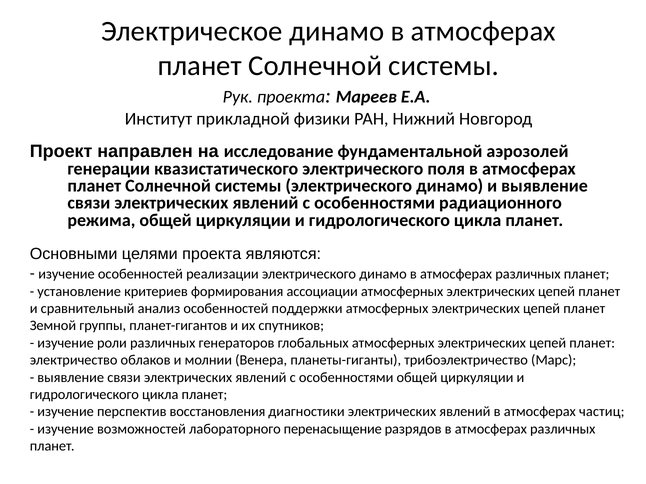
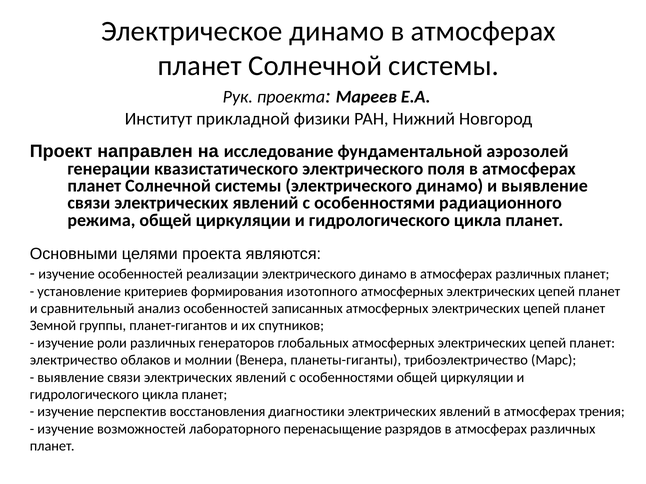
ассоциации: ассоциации -> изотопного (322, 292)
поддержки: поддержки -> записанных (307, 309)
частиц: частиц -> трения (602, 412)
